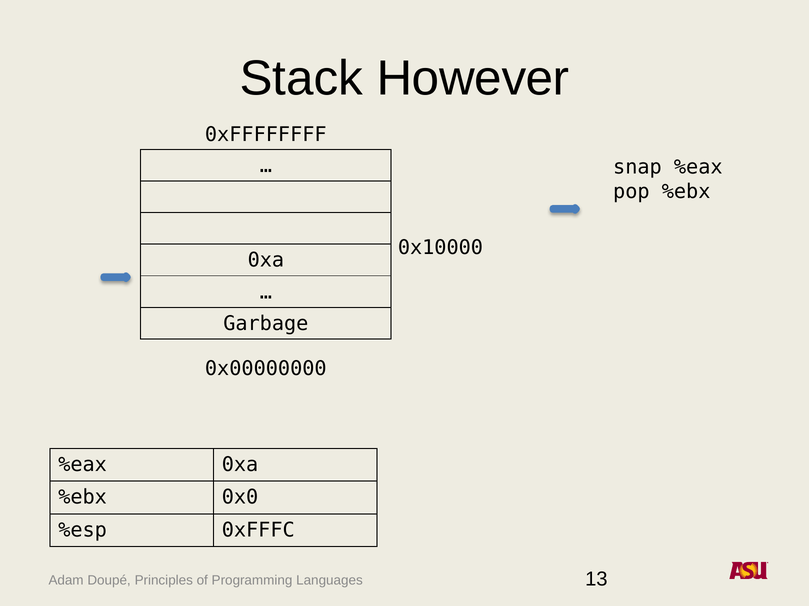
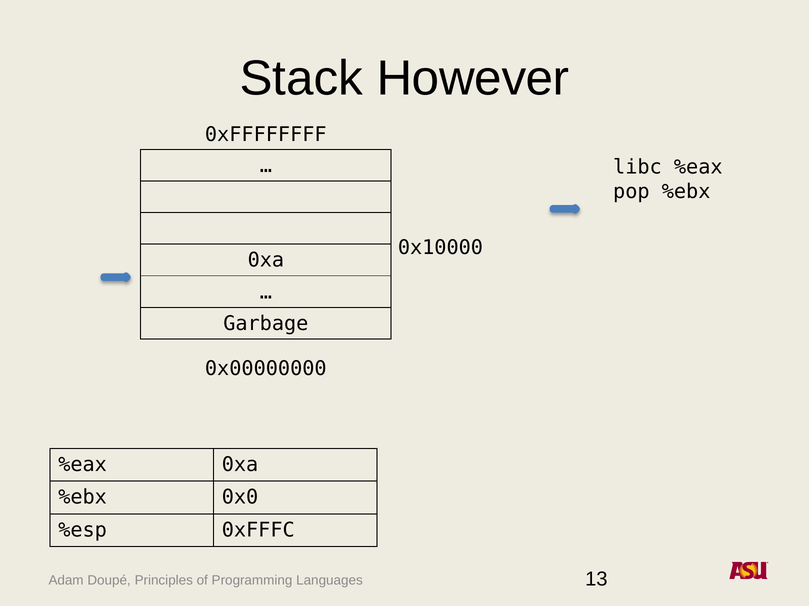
snap: snap -> libc (637, 167)
